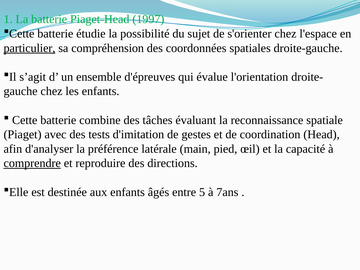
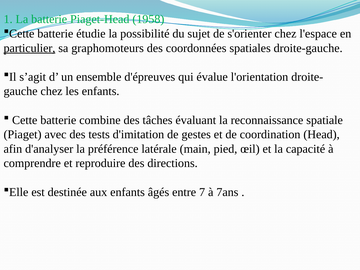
1997: 1997 -> 1958 (148, 19)
compréhension: compréhension -> graphomoteurs (108, 48)
comprendre underline: present -> none (32, 163)
5: 5 -> 7 (202, 192)
